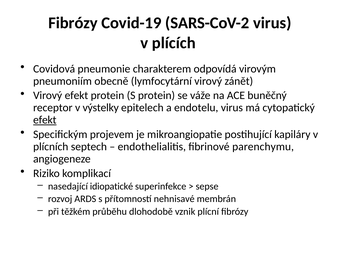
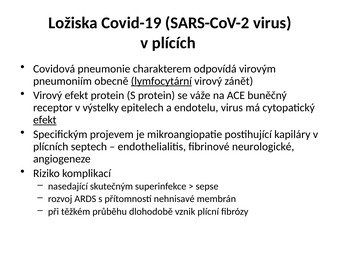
Fibrózy: Fibrózy -> Ložiska (73, 23)
lymfocytární underline: none -> present (161, 81)
parenchymu: parenchymu -> neurologické (263, 147)
idiopatické: idiopatické -> skutečným (112, 186)
